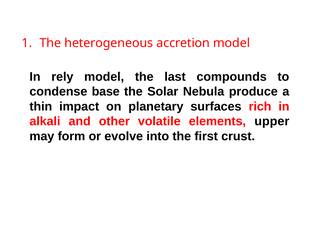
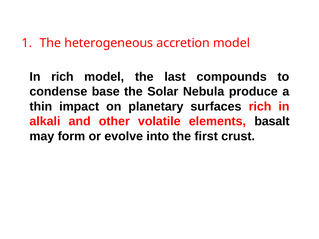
In rely: rely -> rich (62, 77)
upper: upper -> basalt (272, 121)
